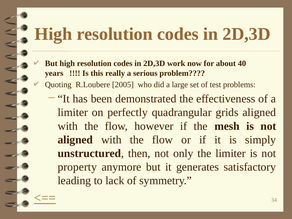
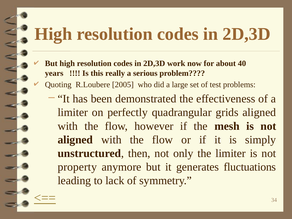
satisfactory: satisfactory -> fluctuations (250, 167)
